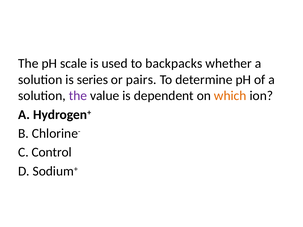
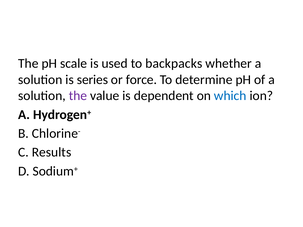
pairs: pairs -> force (141, 80)
which colour: orange -> blue (230, 96)
Control: Control -> Results (52, 152)
